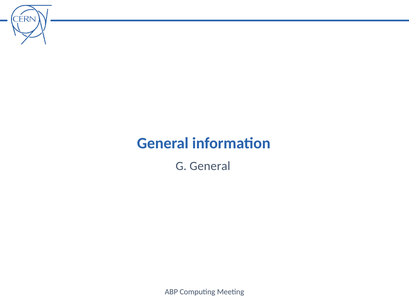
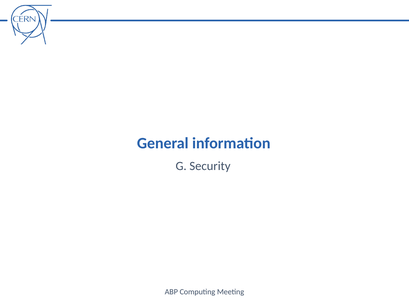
G General: General -> Security (210, 166)
